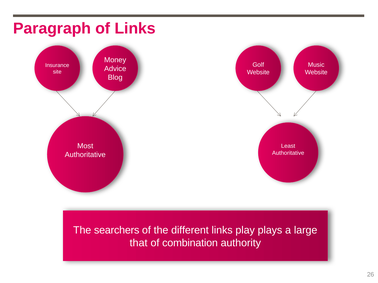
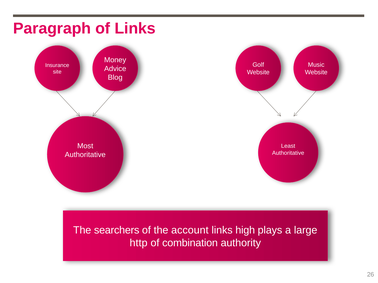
different: different -> account (190, 231)
play: play -> high (245, 231)
that: that -> http (139, 243)
